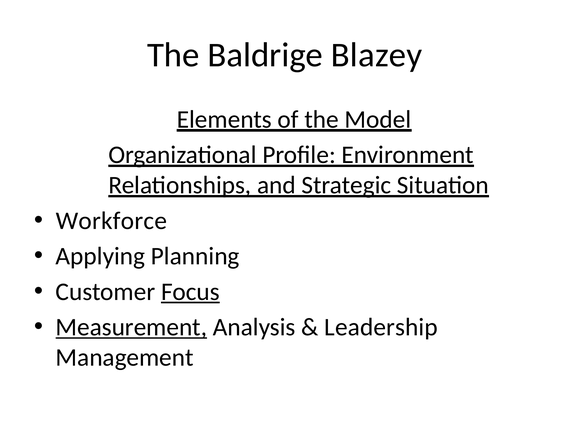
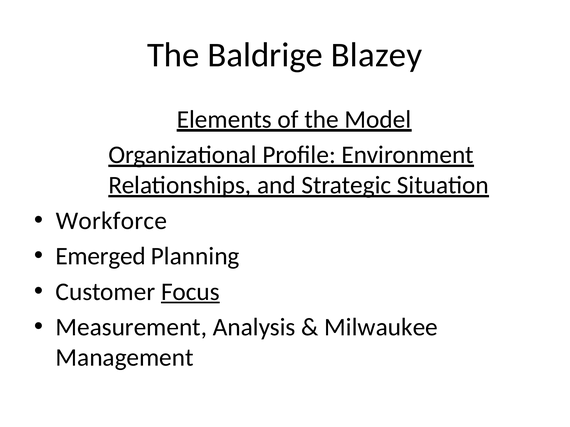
Applying: Applying -> Emerged (101, 257)
Measurement underline: present -> none (131, 328)
Leadership: Leadership -> Milwaukee (381, 328)
